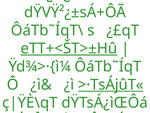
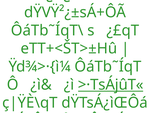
eTT+<ŠT>±Hû underline: present -> none (69, 48)
